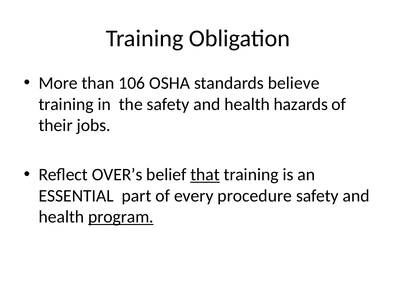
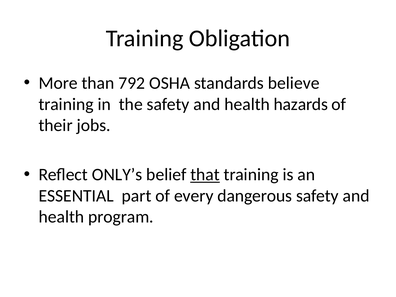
106: 106 -> 792 (132, 83)
OVER’s: OVER’s -> ONLY’s (117, 175)
procedure: procedure -> dangerous (255, 196)
program underline: present -> none (121, 217)
